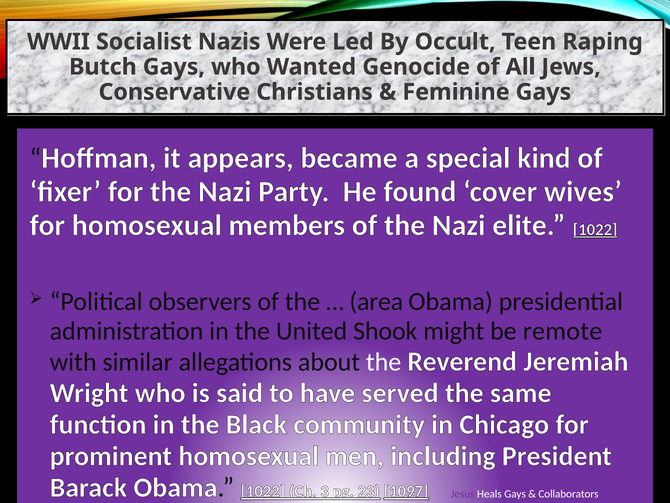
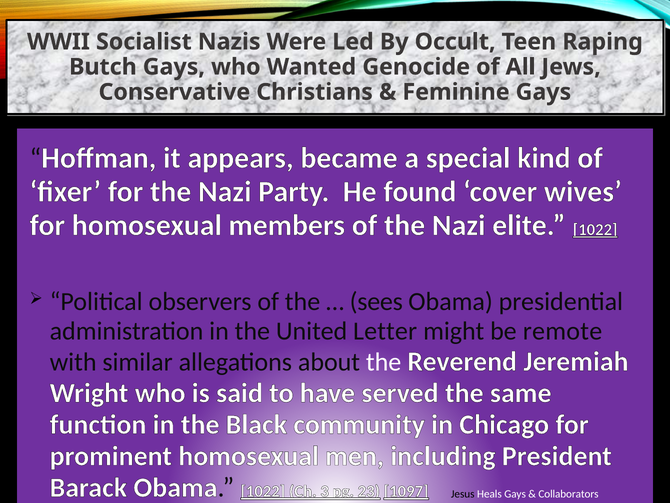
area: area -> sees (376, 301)
Shook: Shook -> Letter (385, 331)
Jesus colour: purple -> black (463, 494)
